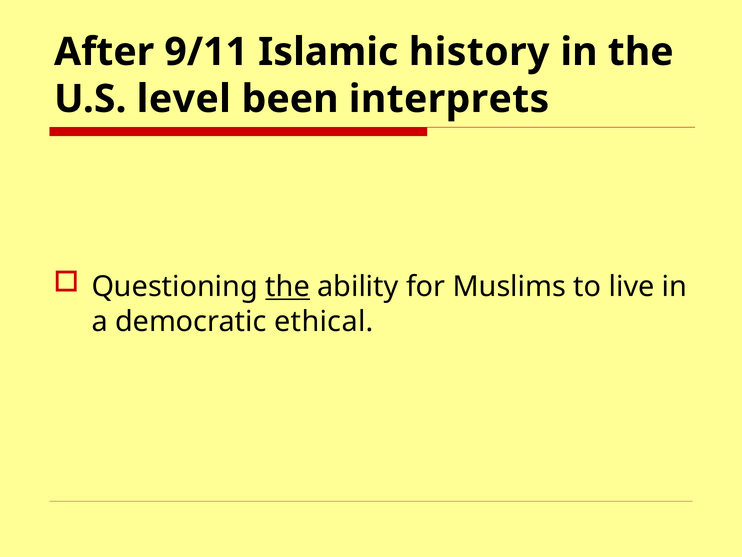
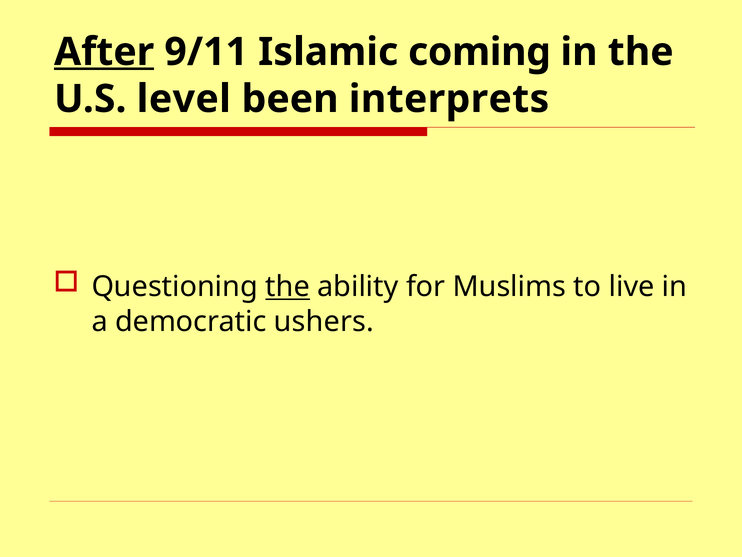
After underline: none -> present (104, 52)
history: history -> coming (479, 52)
ethical: ethical -> ushers (324, 321)
